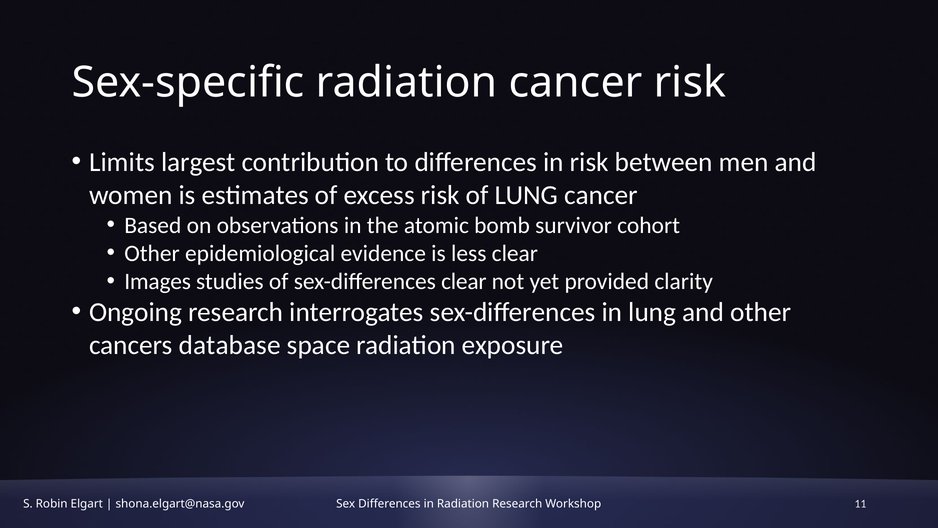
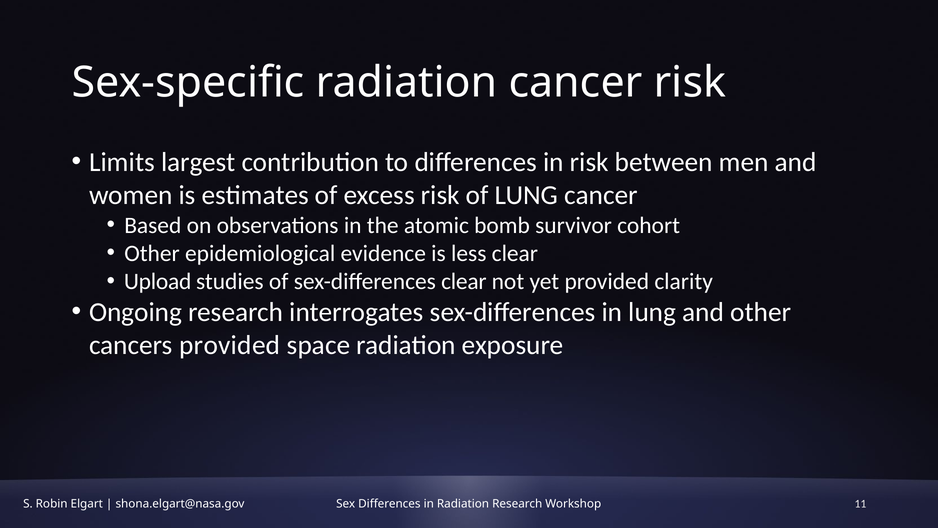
Images: Images -> Upload (158, 281)
cancers database: database -> provided (230, 345)
